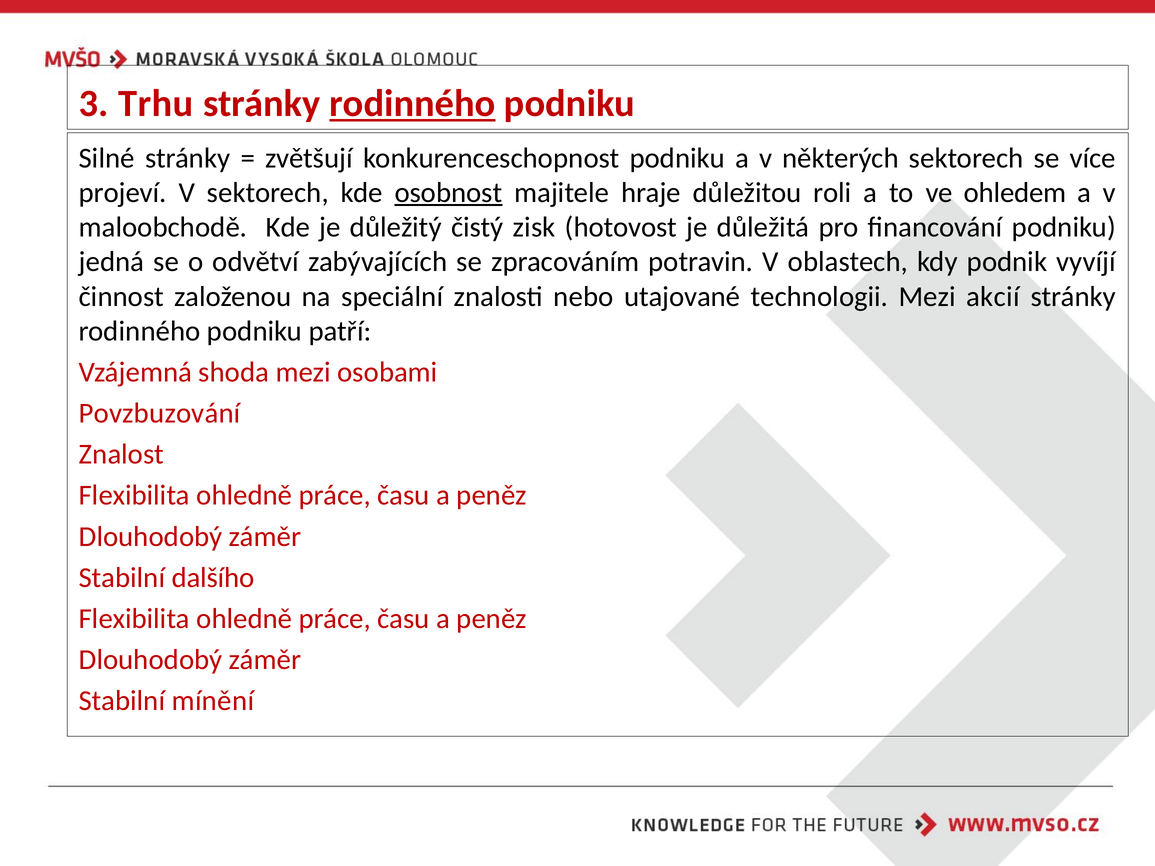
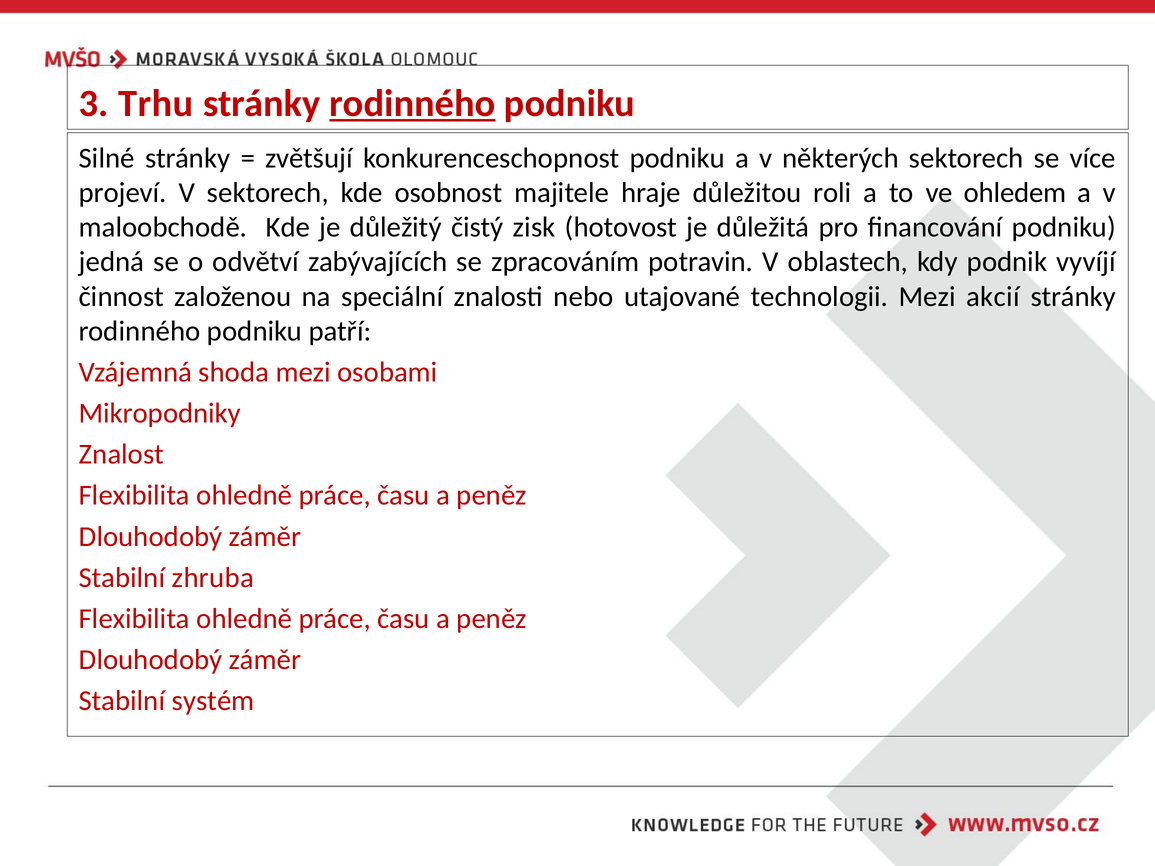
osobnost underline: present -> none (448, 193)
Povzbuzování: Povzbuzování -> Mikropodniky (160, 413)
dalšího: dalšího -> zhruba (213, 578)
mínění: mínění -> systém (213, 701)
